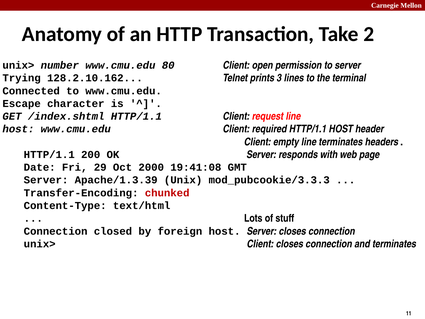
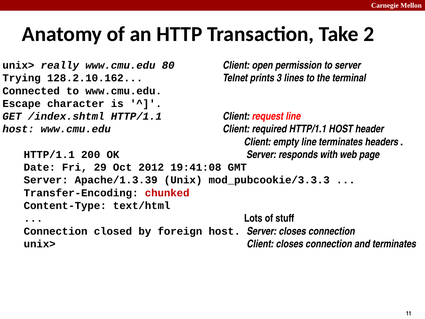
number: number -> really (60, 65)
2000: 2000 -> 2012 (151, 167)
